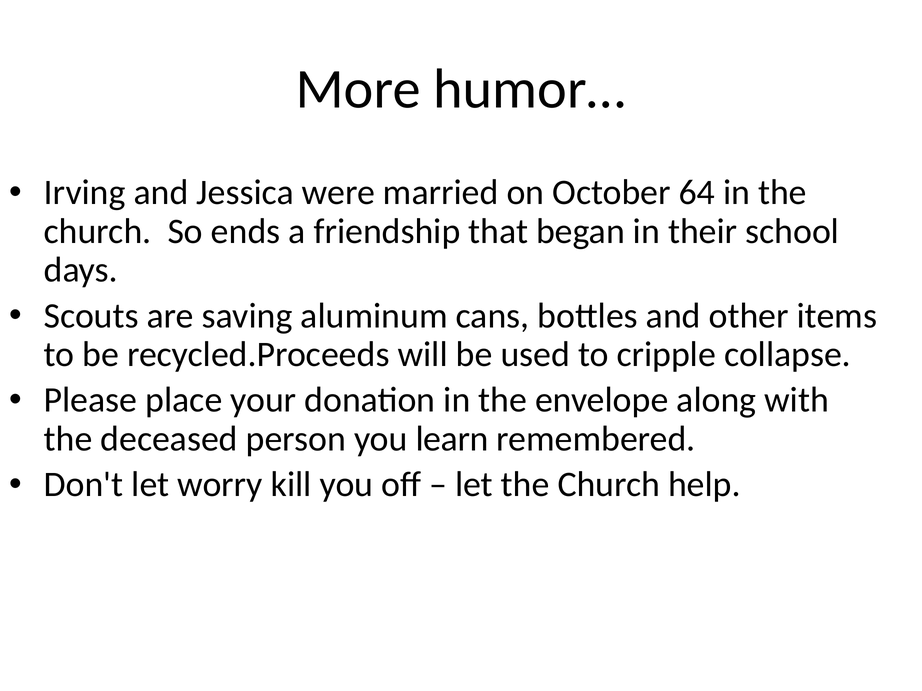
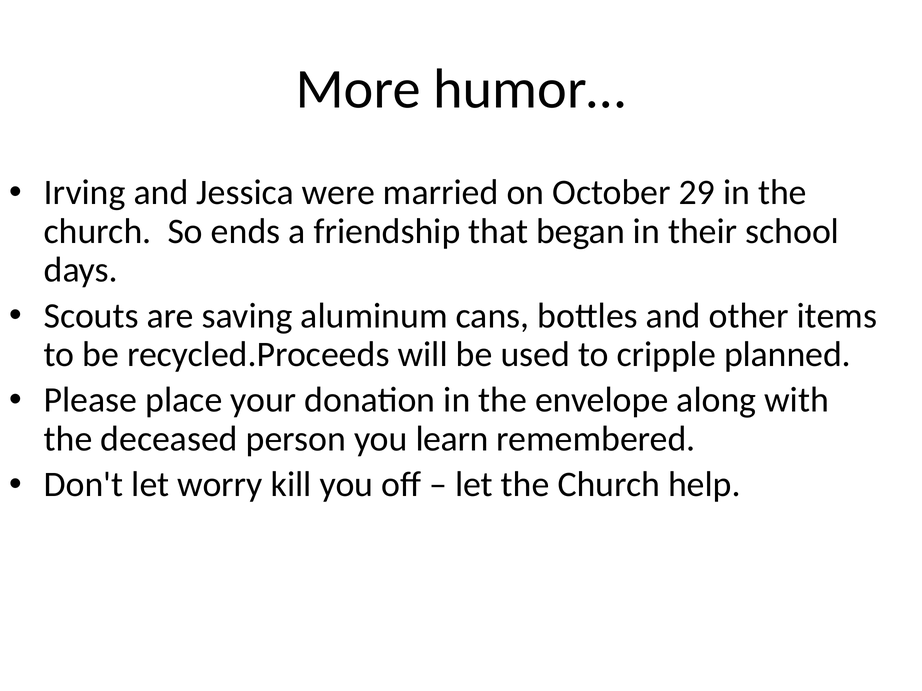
64: 64 -> 29 (697, 193)
collapse: collapse -> planned (787, 355)
